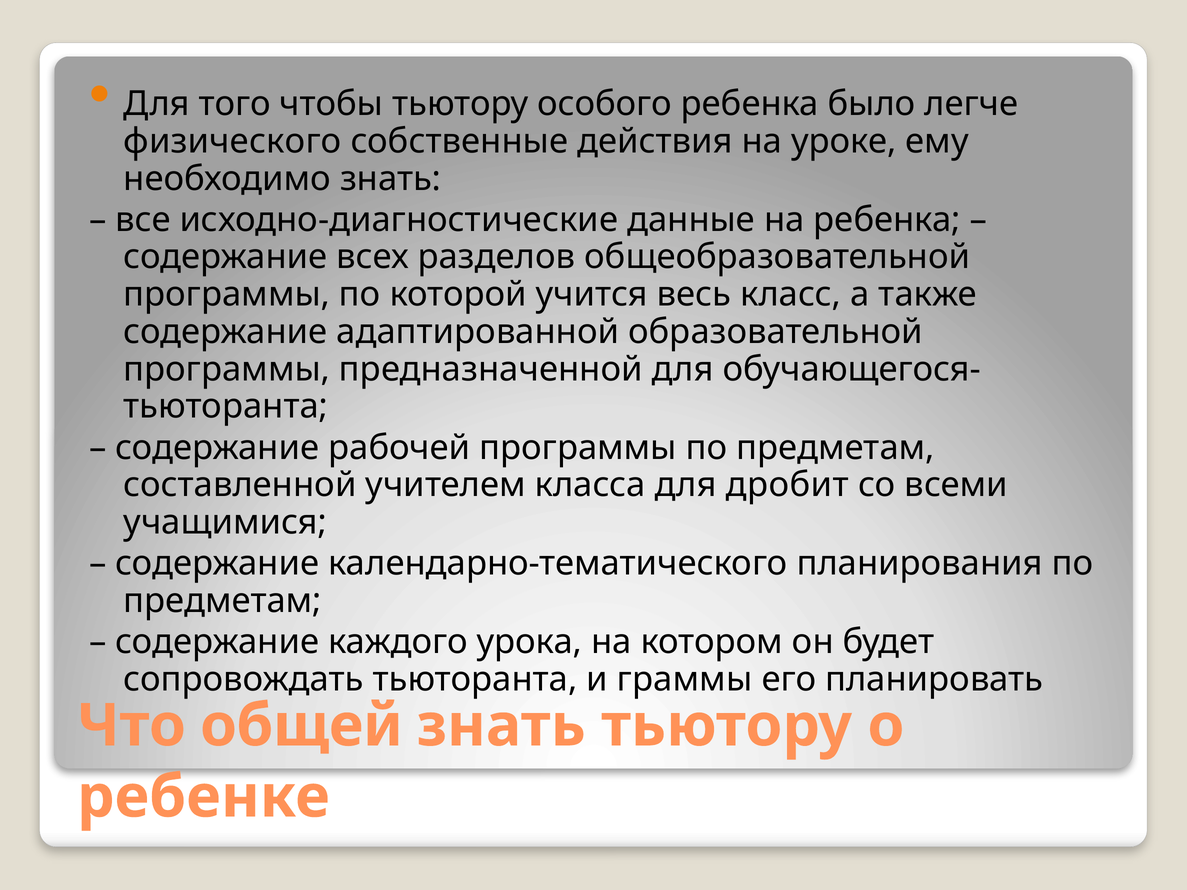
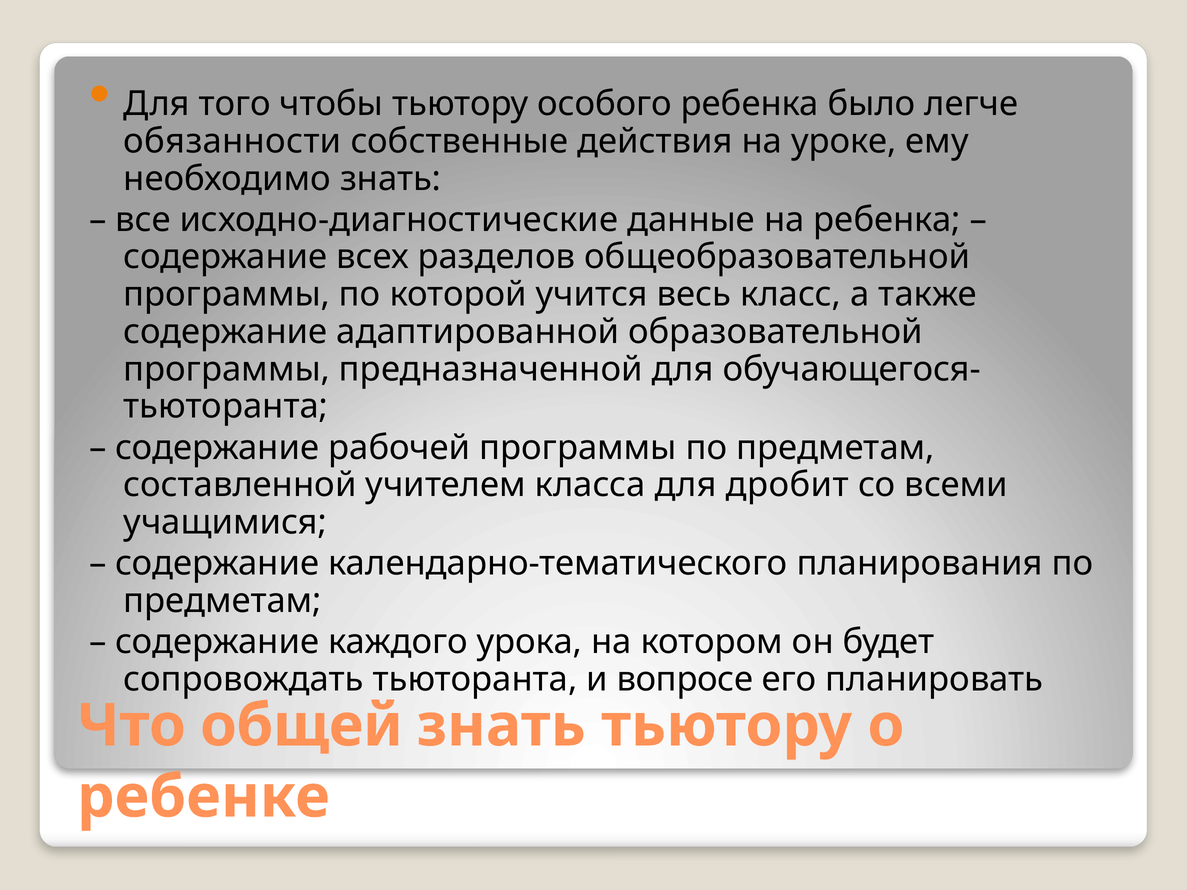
физического: физического -> обязанности (232, 141)
граммы: граммы -> вопросе (685, 679)
